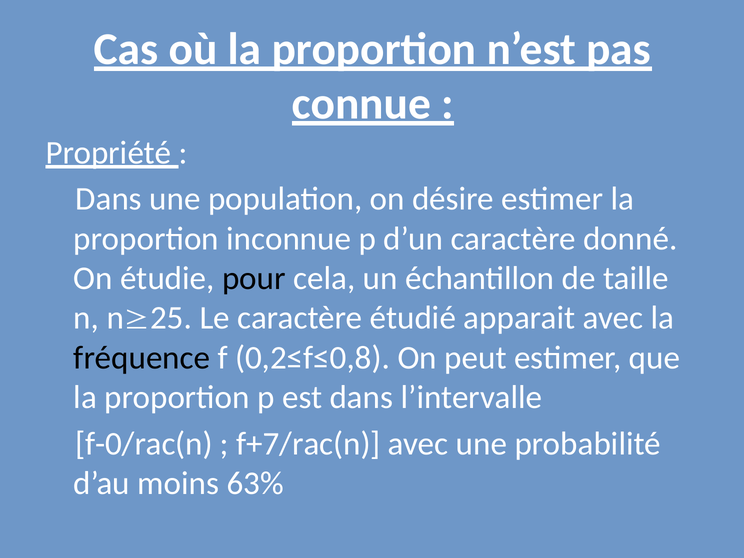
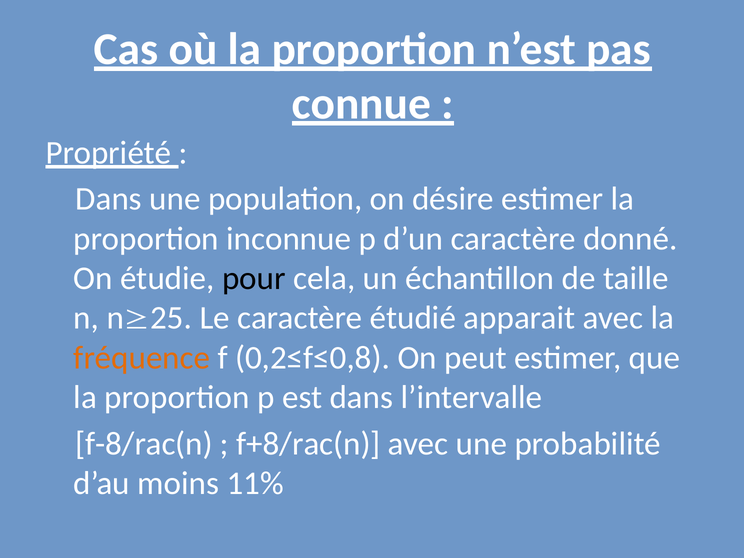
fréquence colour: black -> orange (142, 358)
f-0/rac(n: f-0/rac(n -> f-8/rac(n (144, 444)
f+7/rac(n: f+7/rac(n -> f+8/rac(n (308, 444)
63%: 63% -> 11% (255, 483)
